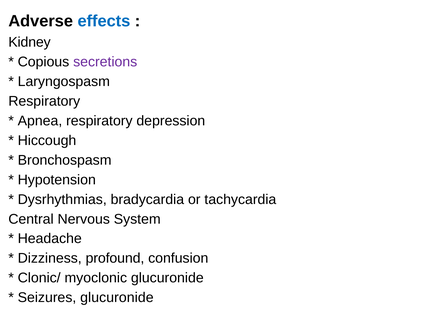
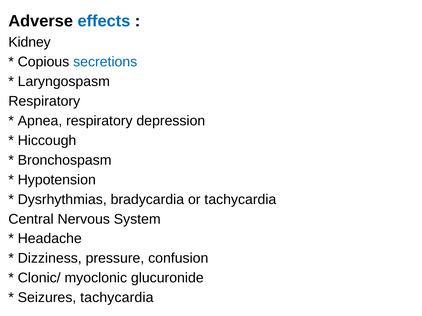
secretions colour: purple -> blue (105, 62)
profound: profound -> pressure (115, 259)
glucuronide: glucuronide -> tachycardia (117, 298)
